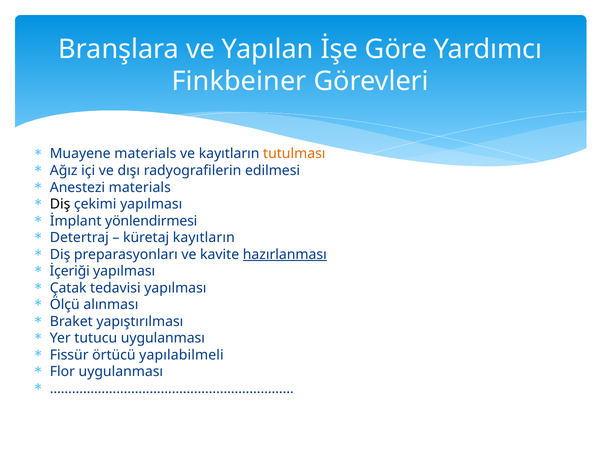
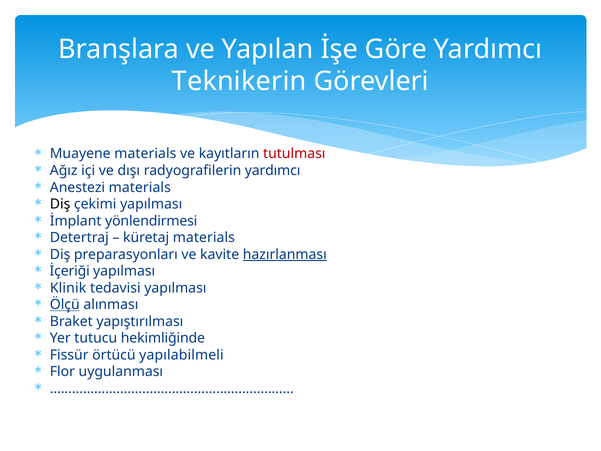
Finkbeiner: Finkbeiner -> Teknikerin (239, 82)
tutulması colour: orange -> red (294, 154)
radyografilerin edilmesi: edilmesi -> yardımcı (273, 171)
küretaj kayıtların: kayıtların -> materials (204, 238)
Çatak: Çatak -> Klinik (68, 288)
Ölçü underline: none -> present (65, 305)
tutucu uygulanması: uygulanması -> hekimliğinde (163, 338)
